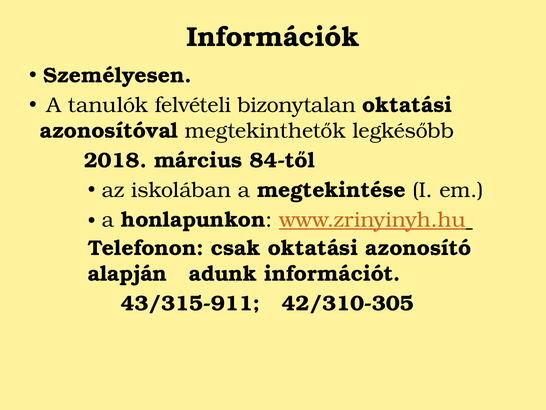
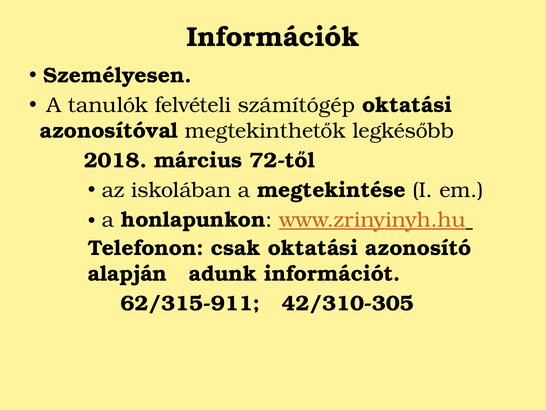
bizonytalan: bizonytalan -> számítógép (296, 105)
84-től: 84-től -> 72-től (282, 160)
43/315-911: 43/315-911 -> 62/315-911 (190, 303)
